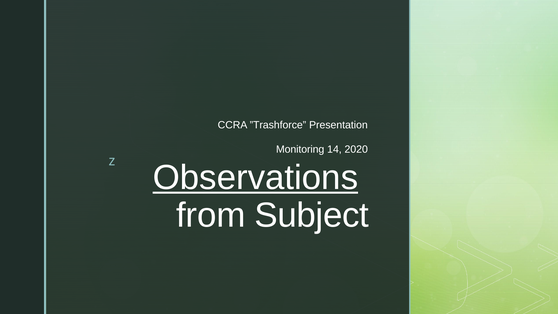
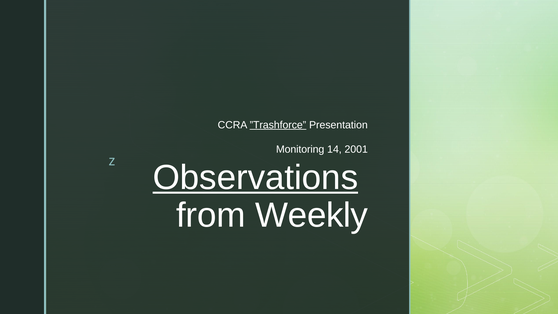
”Trashforce underline: none -> present (278, 125)
2020: 2020 -> 2001 (356, 149)
Subject: Subject -> Weekly (312, 215)
